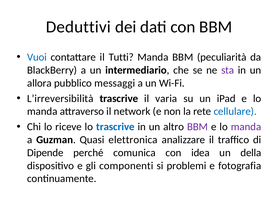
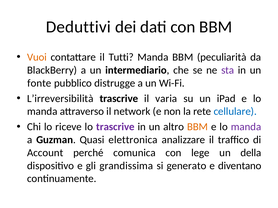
Vuoi colour: blue -> orange (37, 57)
allora: allora -> fonte (39, 83)
messaggi: messaggi -> distrugge (115, 83)
trascrive colour: blue -> purple (115, 127)
BBM colour: purple -> orange (197, 127)
Dipende: Dipende -> Account (45, 153)
idea: idea -> lege (200, 153)
componenti: componenti -> grandissima (126, 166)
problemi: problemi -> generato (187, 166)
fotografia: fotografia -> diventano (240, 166)
